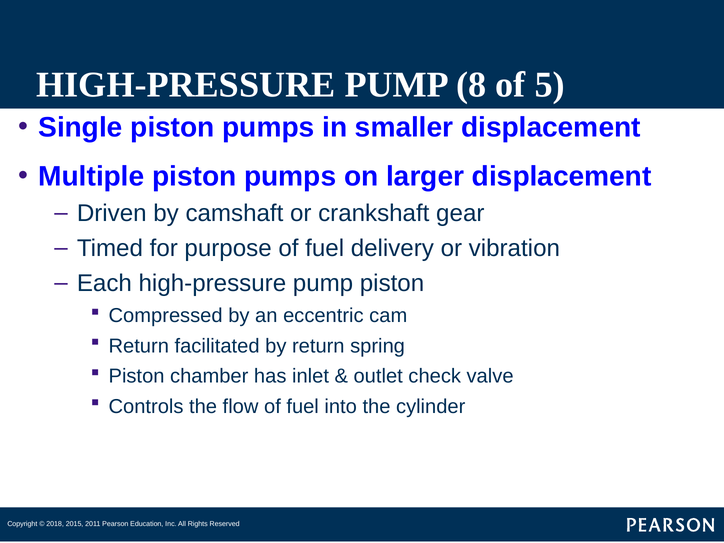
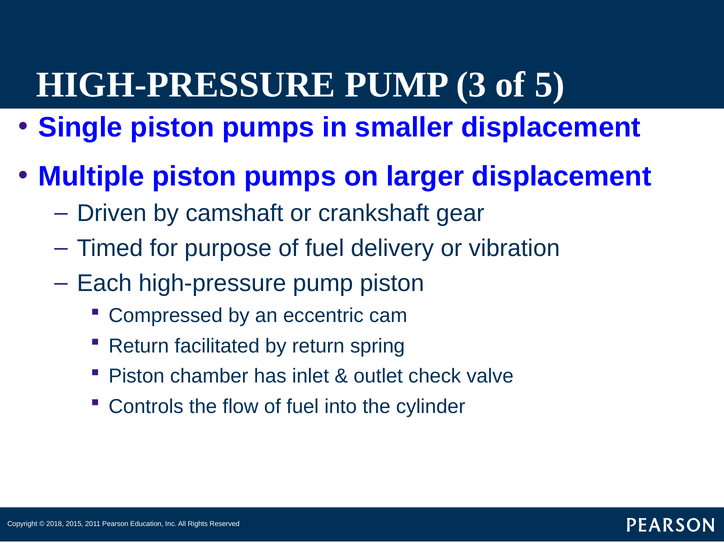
8: 8 -> 3 (471, 85)
